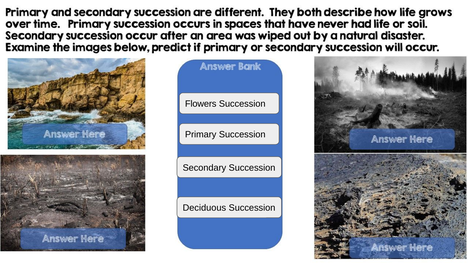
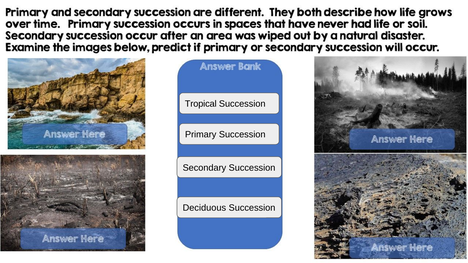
Flowers: Flowers -> Tropical (201, 104)
